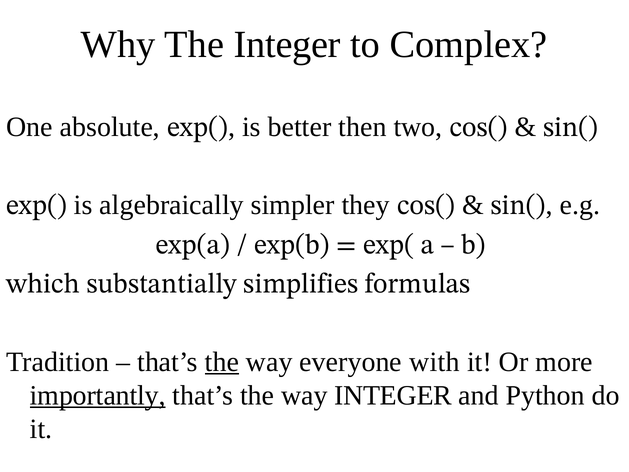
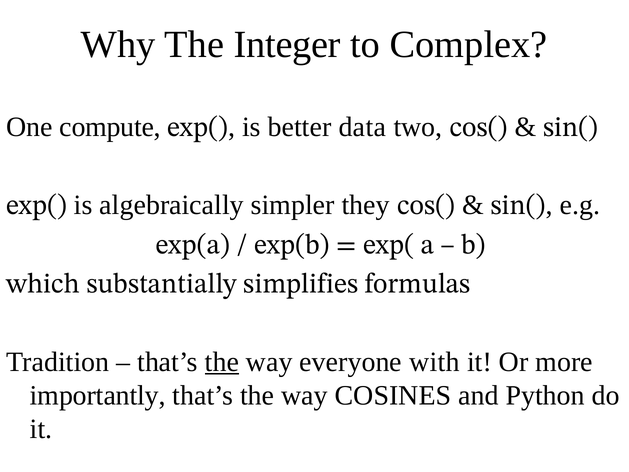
absolute: absolute -> compute (110, 127)
then: then -> data (362, 127)
importantly underline: present -> none (98, 395)
way INTEGER: INTEGER -> COSINES (393, 395)
